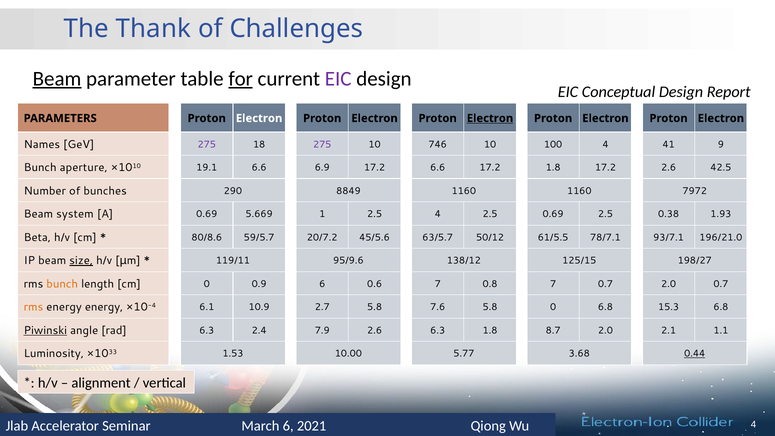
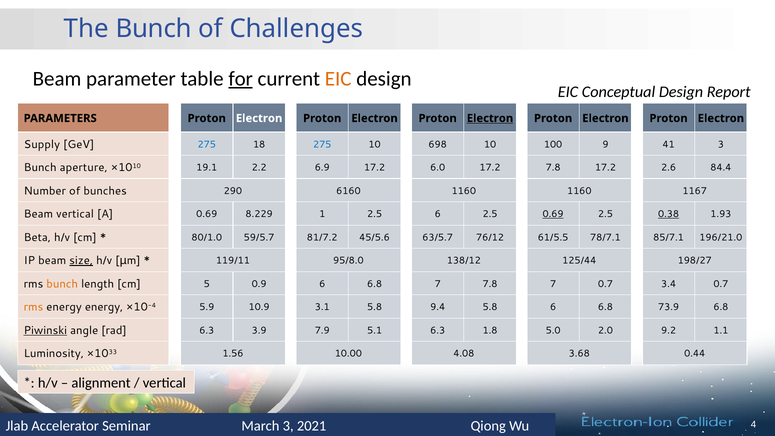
The Thank: Thank -> Bunch (154, 29)
Beam underline: present -> none (57, 79)
EIC colour: purple -> orange (338, 79)
Names: Names -> Supply (42, 144)
275 colour: purple -> blue (207, 144)
275 colour: purple -> blue (322, 144)
746: 746 -> 698 (438, 144)
100 4: 4 -> 9 (605, 144)
41 9: 9 -> 3 (721, 144)
19.1 6.6: 6.6 -> 2.2 (259, 168)
17.2 6.6: 6.6 -> 6.0 (438, 168)
17.2 1.8: 1.8 -> 7.8 (553, 168)
42.5: 42.5 -> 84.4 (721, 168)
8849: 8849 -> 6160 (348, 191)
7972: 7972 -> 1167 (695, 191)
Beam system: system -> vertical (75, 214)
5.669: 5.669 -> 8.229 (259, 214)
2.5 4: 4 -> 6 (438, 214)
0.69 underline: none -> present (553, 214)
0.38 underline: none -> present (669, 214)
80/8.6: 80/8.6 -> 80/1.0 (207, 237)
20/7.2: 20/7.2 -> 81/7.2 (322, 237)
50/12: 50/12 -> 76/12 (490, 237)
93/7.1: 93/7.1 -> 85/7.1 (669, 237)
95/9.6: 95/9.6 -> 95/8.0 (348, 261)
125/15: 125/15 -> 125/44 (579, 261)
cm 0: 0 -> 5 (207, 284)
0.9 6 0.6: 0.6 -> 6.8 (375, 284)
7 0.8: 0.8 -> 7.8 (490, 284)
0.7 2.0: 2.0 -> 3.4 (669, 284)
6.1: 6.1 -> 5.9 (207, 307)
2.7: 2.7 -> 3.1 (322, 307)
7.6: 7.6 -> 9.4 (438, 307)
5.8 0: 0 -> 6 (553, 307)
15.3: 15.3 -> 73.9 (669, 307)
2.4: 2.4 -> 3.9 (259, 330)
7.9 2.6: 2.6 -> 5.1 (375, 330)
8.7: 8.7 -> 5.0 (553, 330)
2.1: 2.1 -> 9.2 (669, 330)
1.53: 1.53 -> 1.56 (233, 354)
5.77: 5.77 -> 4.08 (464, 354)
0.44 underline: present -> none (695, 354)
6: 6 -> 3 (288, 426)
